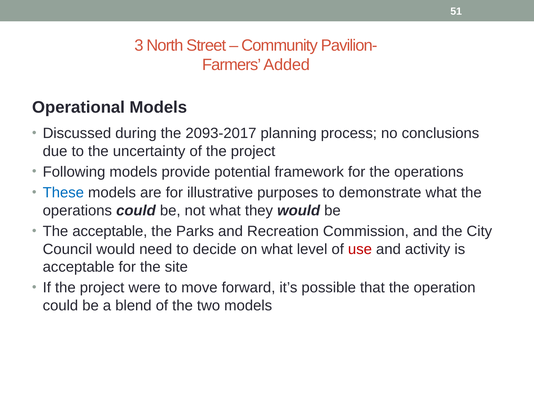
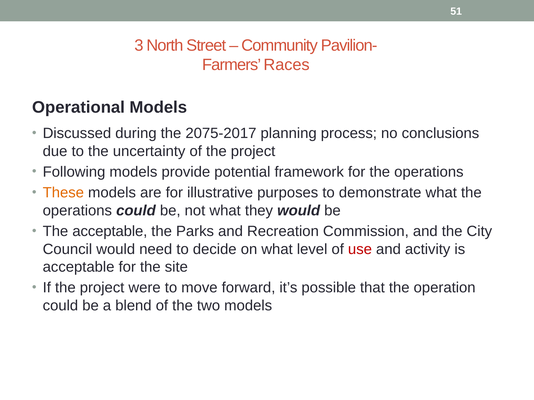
Added: Added -> Races (287, 65)
2093-2017: 2093-2017 -> 2075-2017 (221, 134)
These colour: blue -> orange (63, 193)
